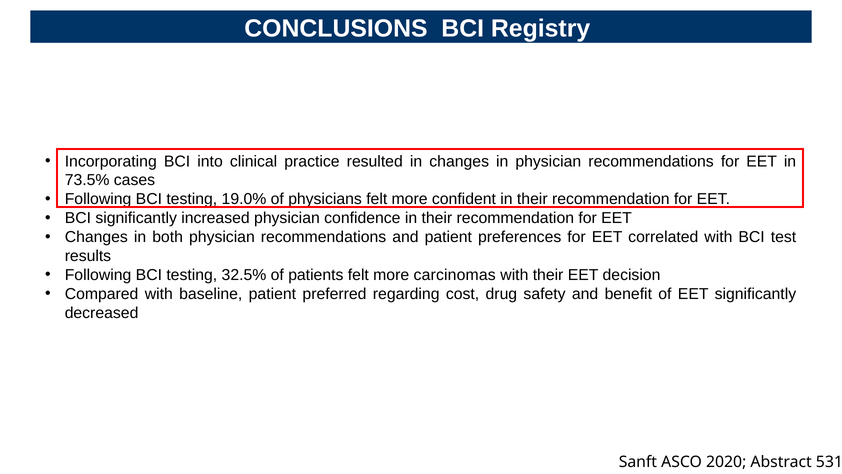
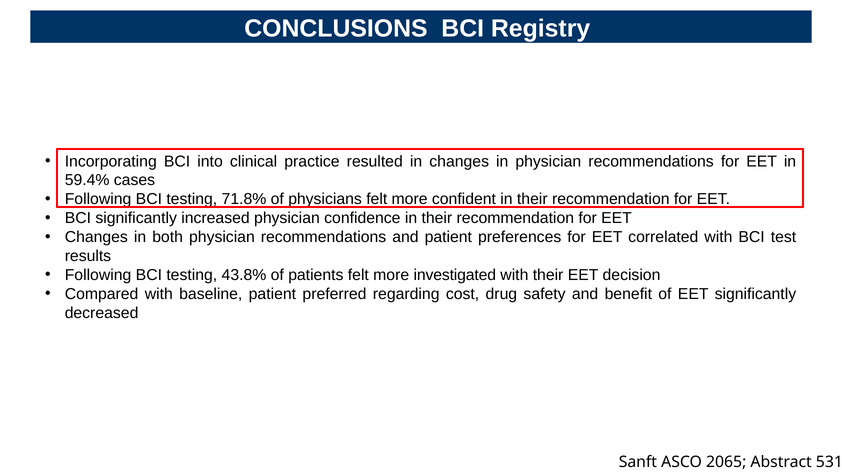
73.5%: 73.5% -> 59.4% (87, 180)
19.0%: 19.0% -> 71.8% (244, 199)
32.5%: 32.5% -> 43.8% (244, 275)
carcinomas: carcinomas -> investigated (455, 275)
2020: 2020 -> 2065 (726, 462)
